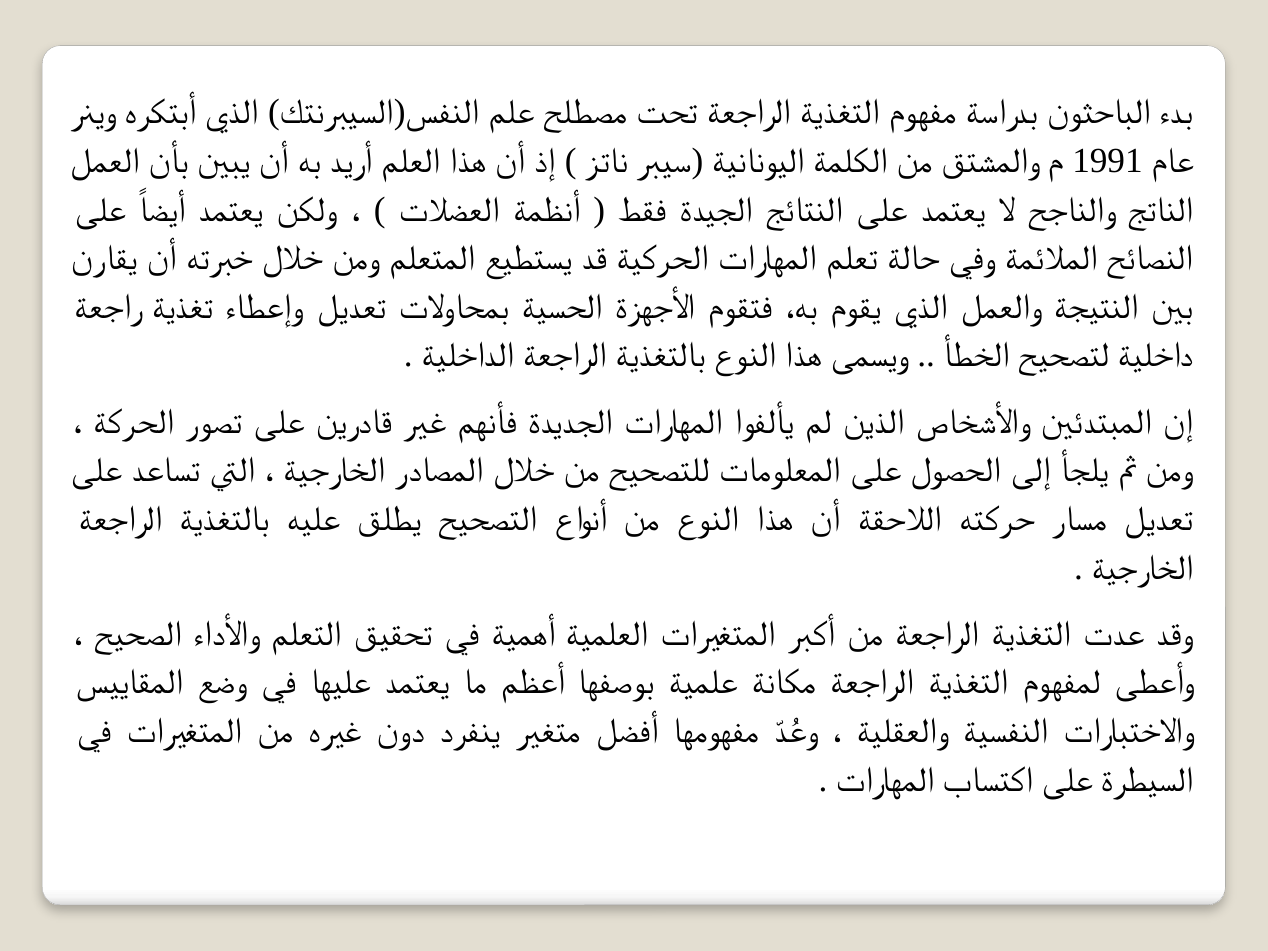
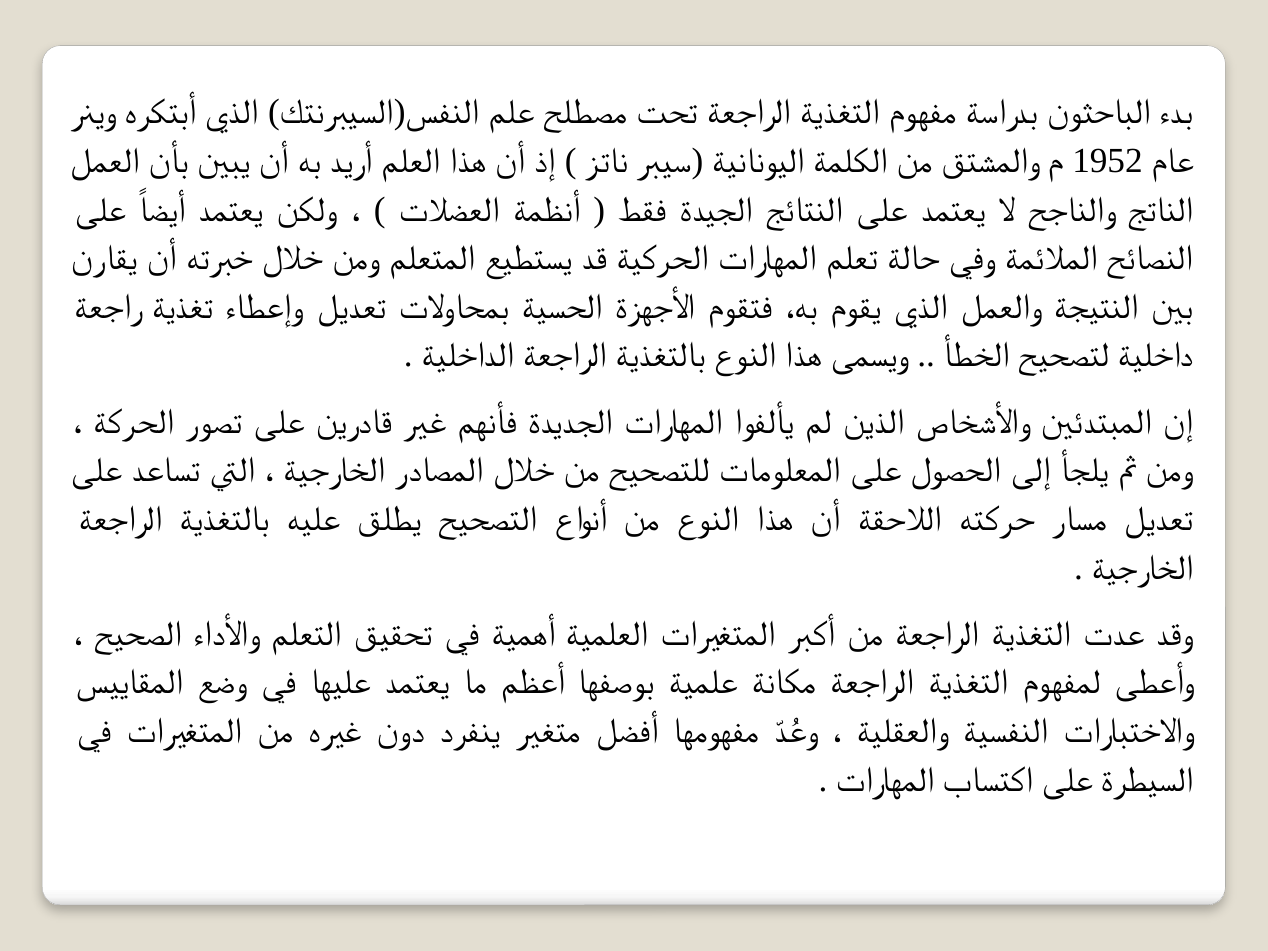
1991: 1991 -> 1952 (1107, 161)
